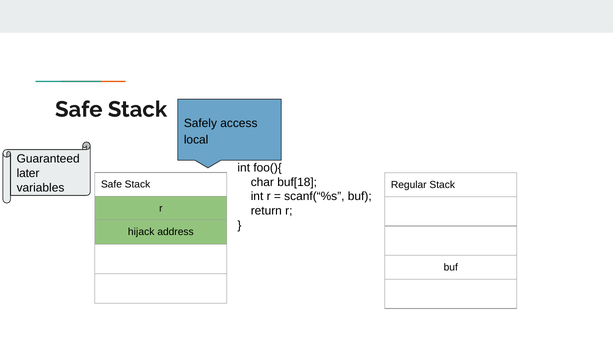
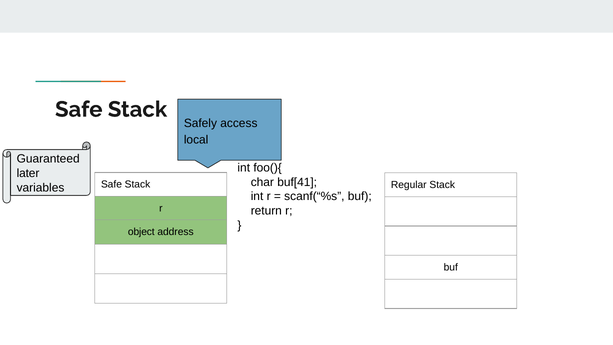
buf[18: buf[18 -> buf[41 (297, 182)
hijack: hijack -> object (141, 232)
